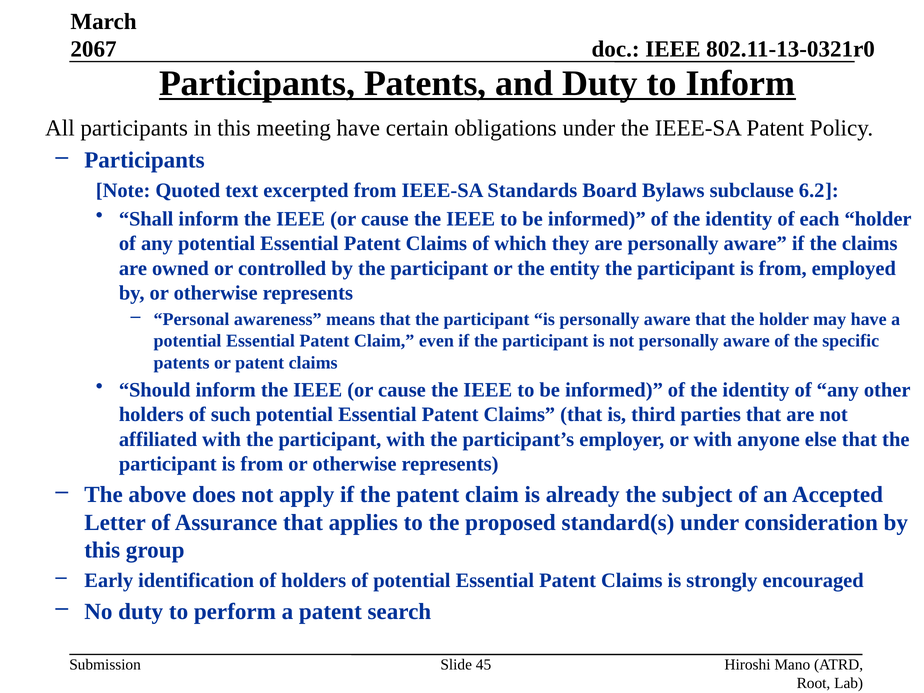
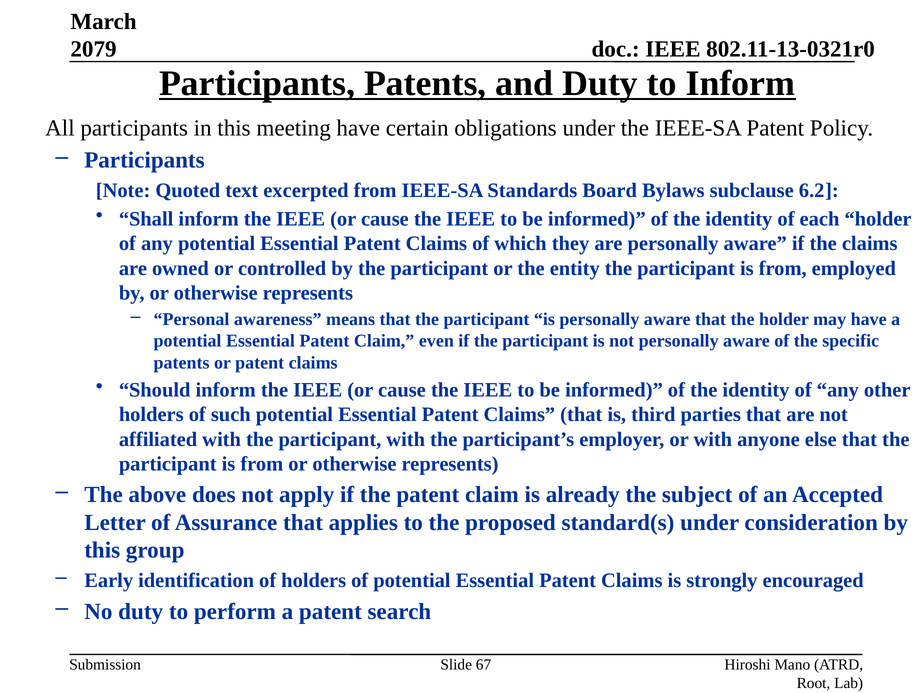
2067: 2067 -> 2079 (94, 49)
45: 45 -> 67 (484, 665)
